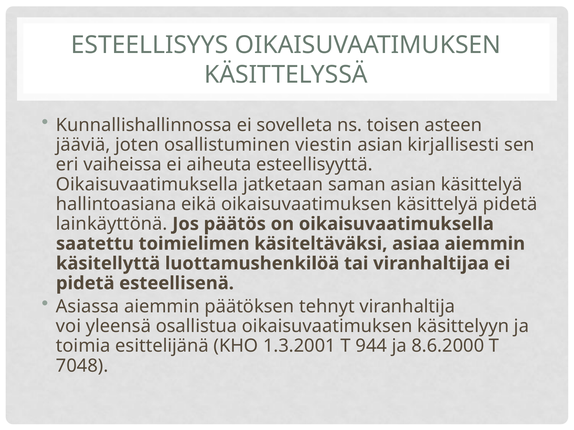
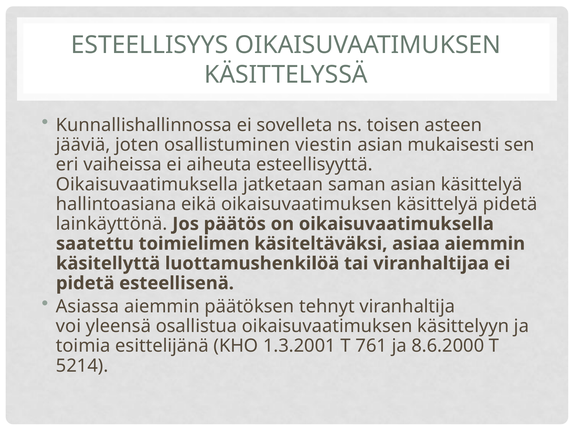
kirjallisesti: kirjallisesti -> mukaisesti (453, 145)
944: 944 -> 761 (371, 346)
7048: 7048 -> 5214 (82, 366)
